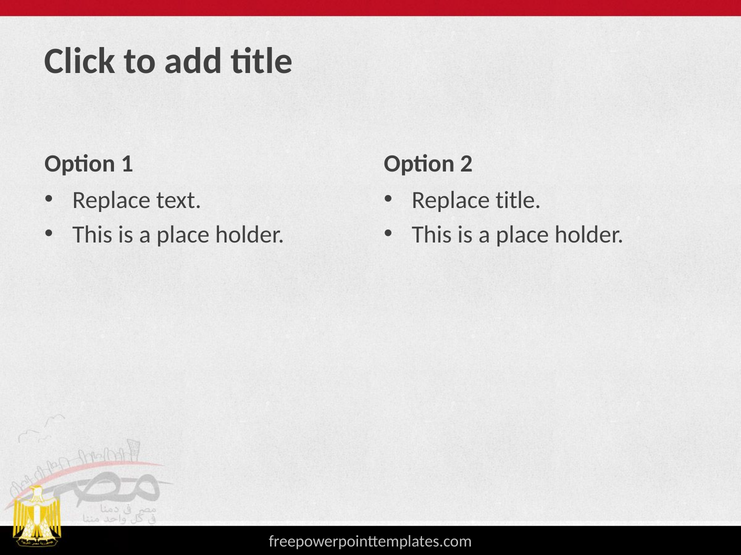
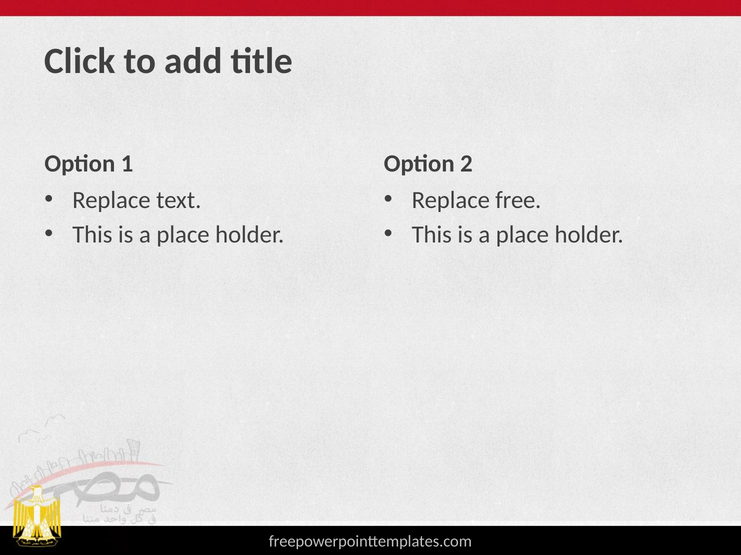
Replace title: title -> free (518, 200)
